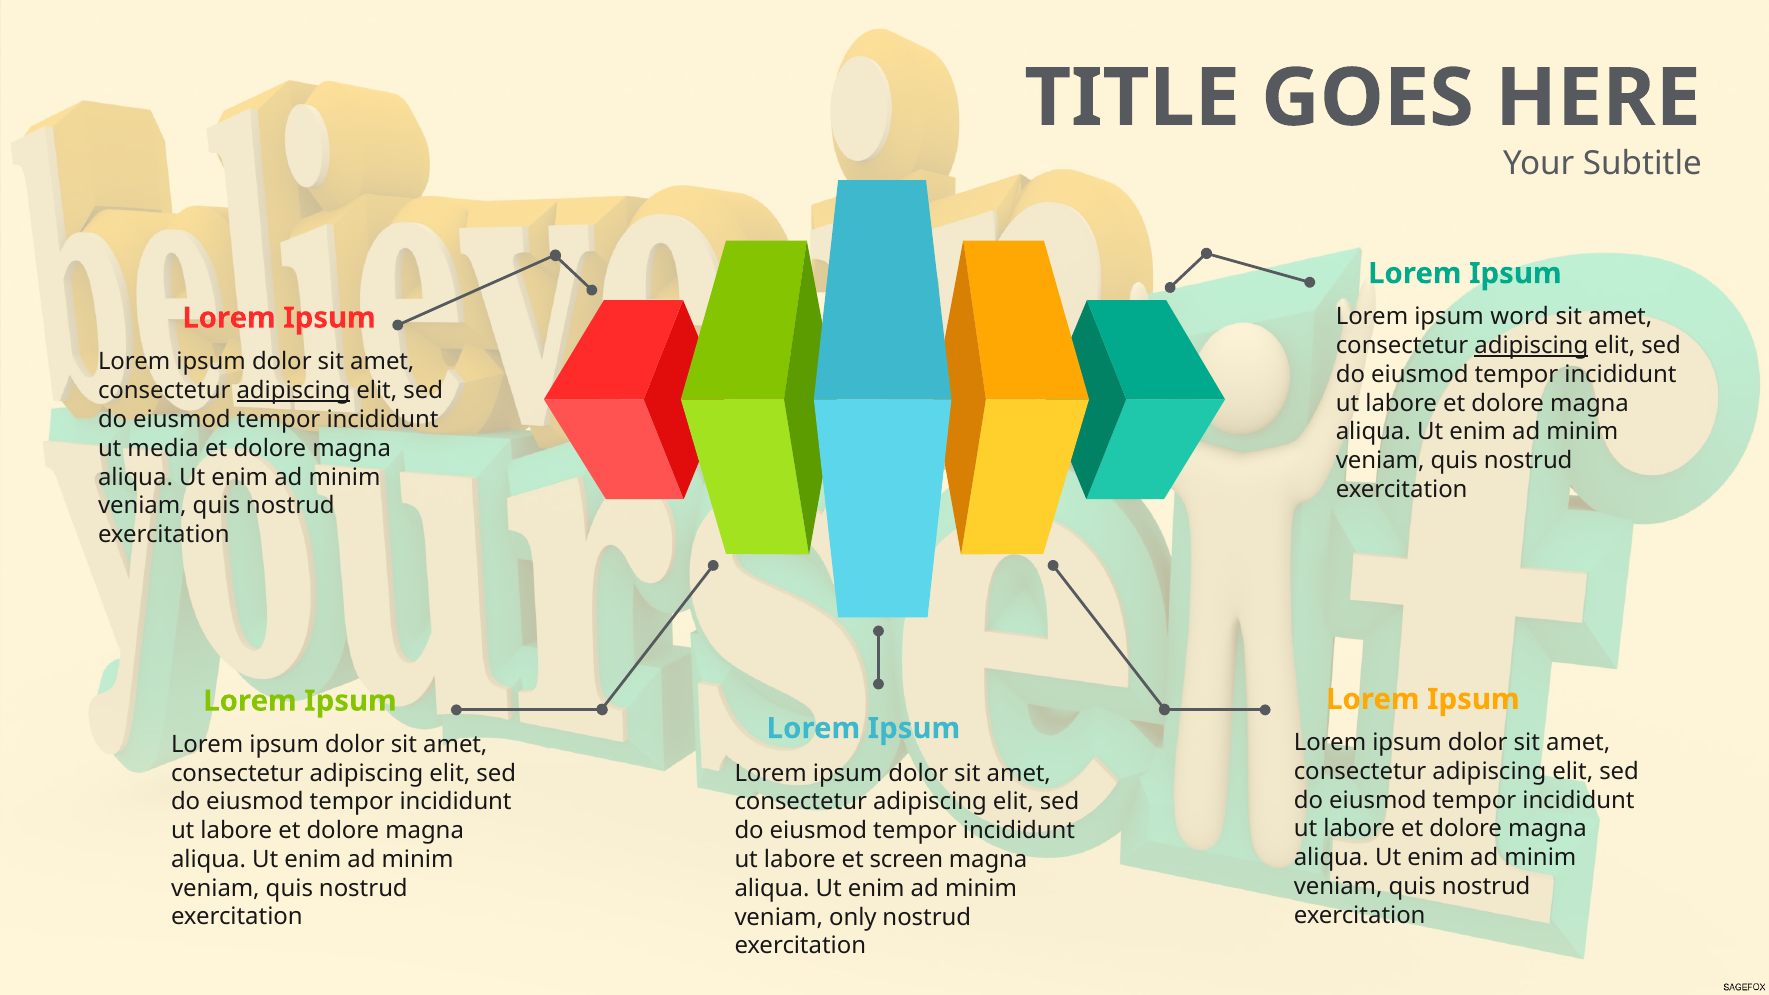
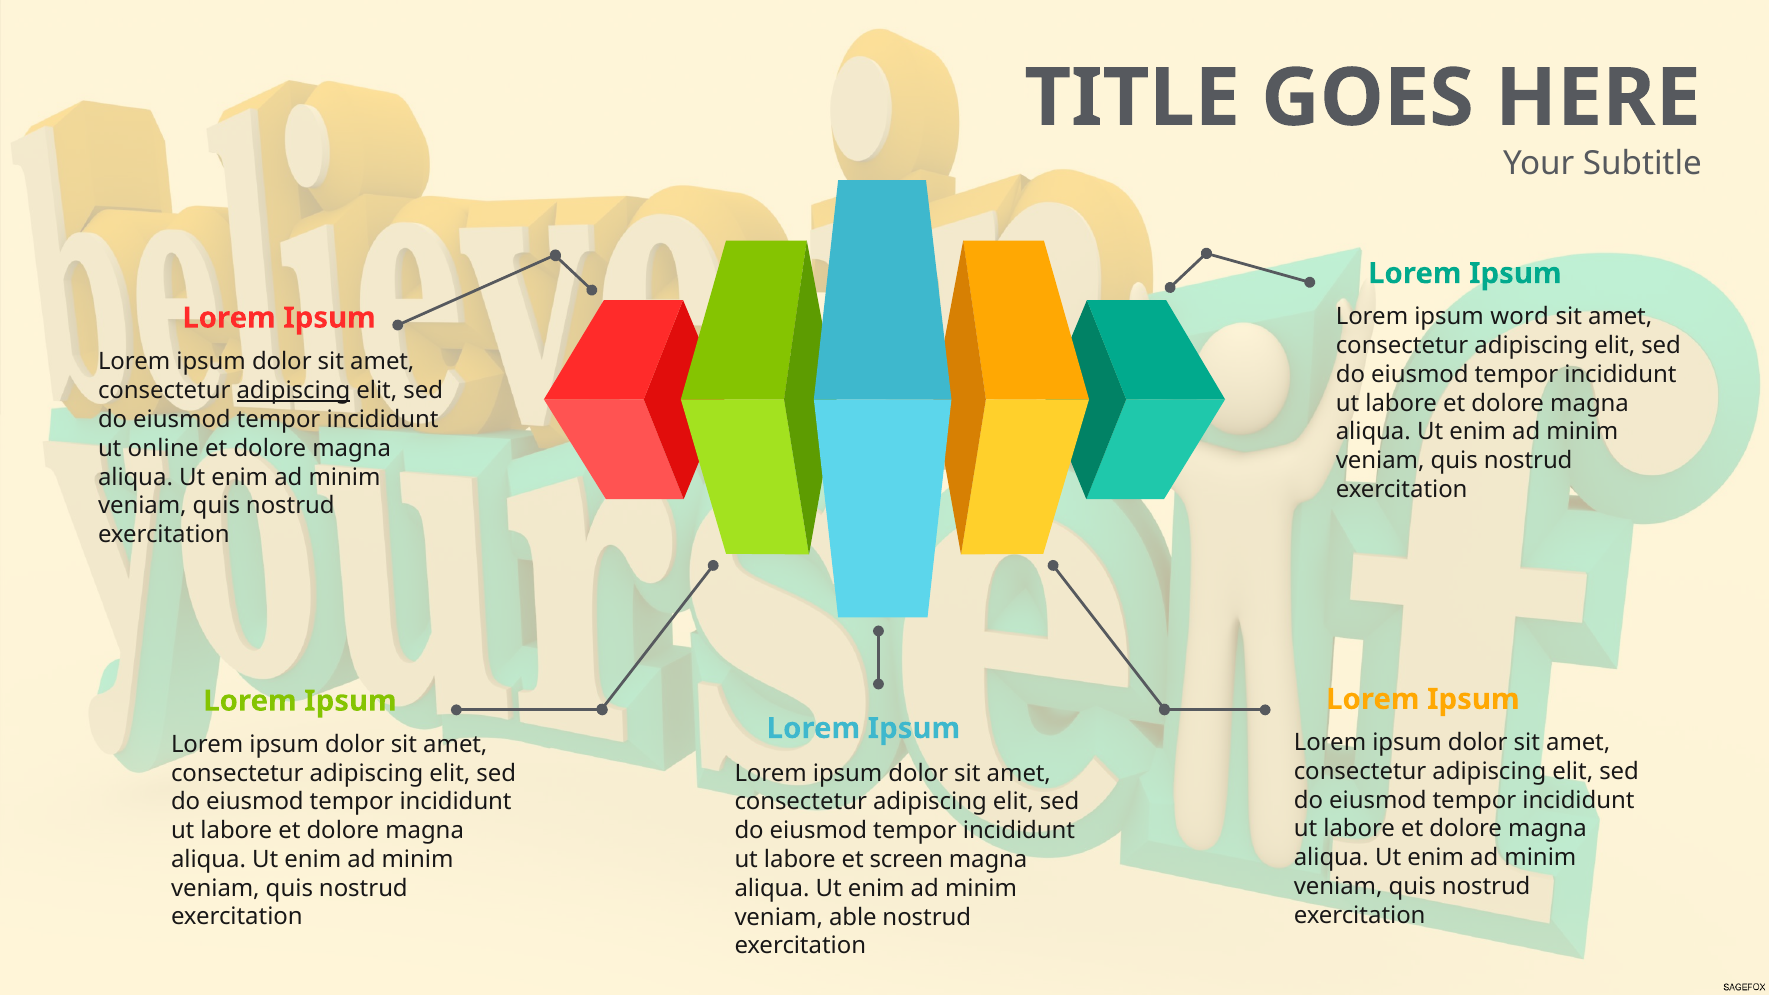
adipiscing underline: present -> none (1531, 346)
media: media -> online (163, 448)
only: only -> able (853, 917)
